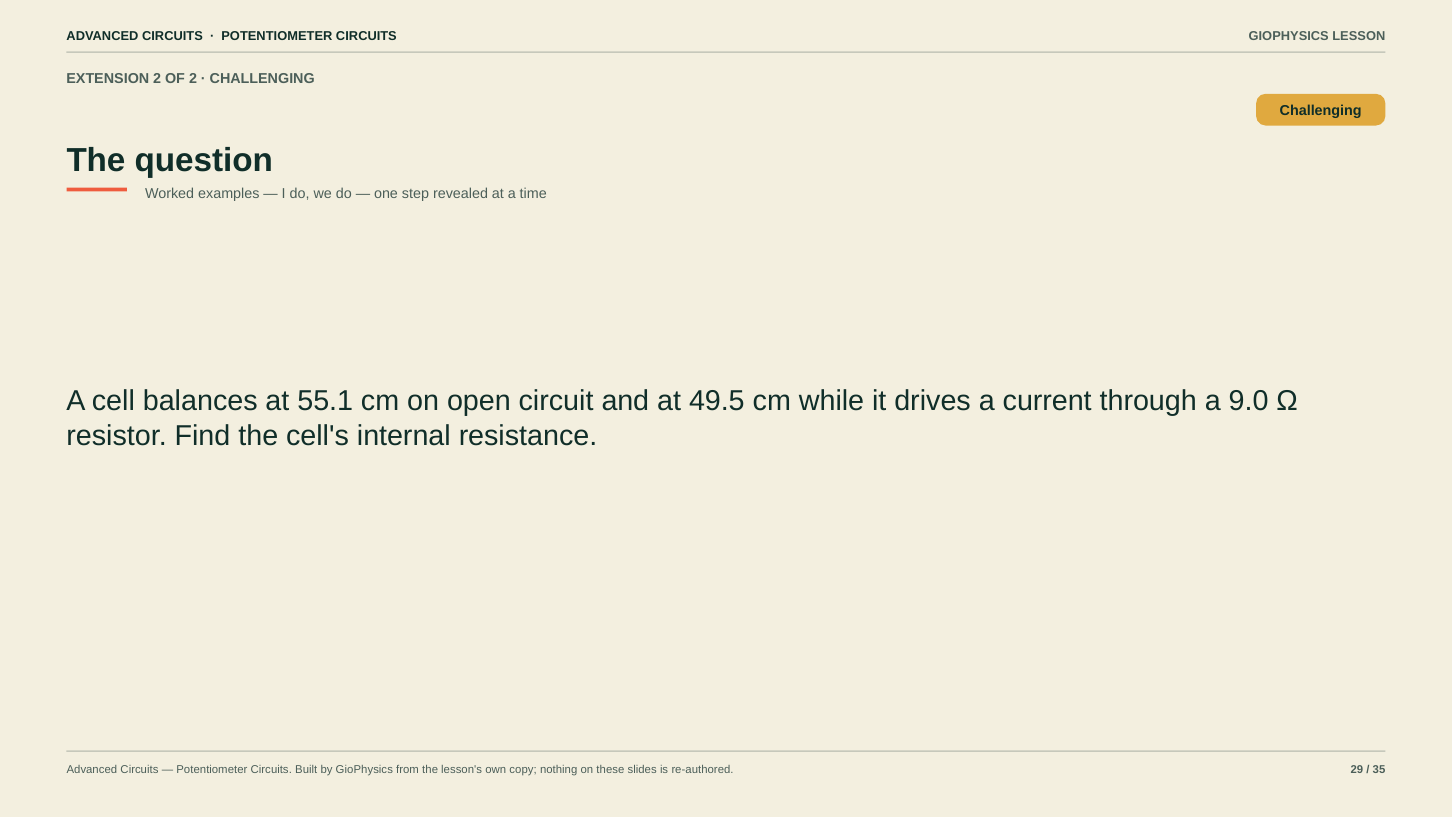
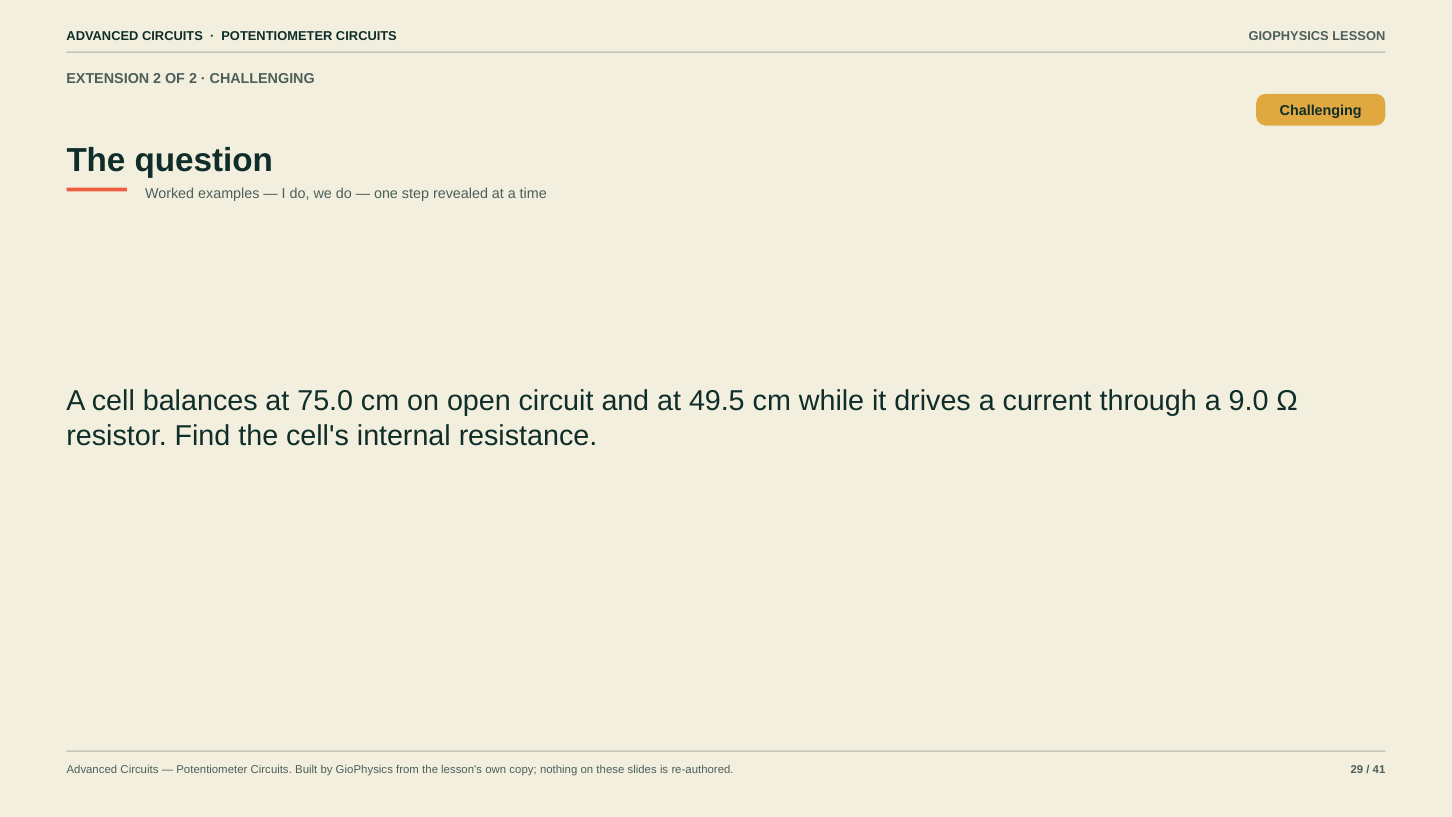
55.1: 55.1 -> 75.0 (325, 401)
35: 35 -> 41 (1379, 770)
